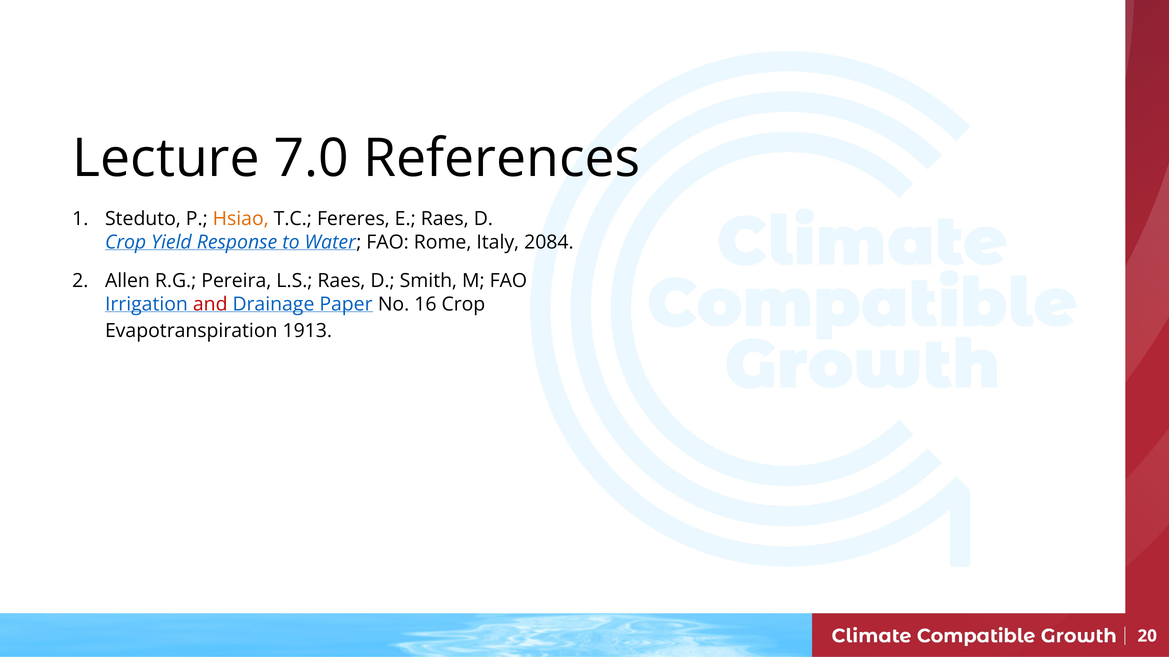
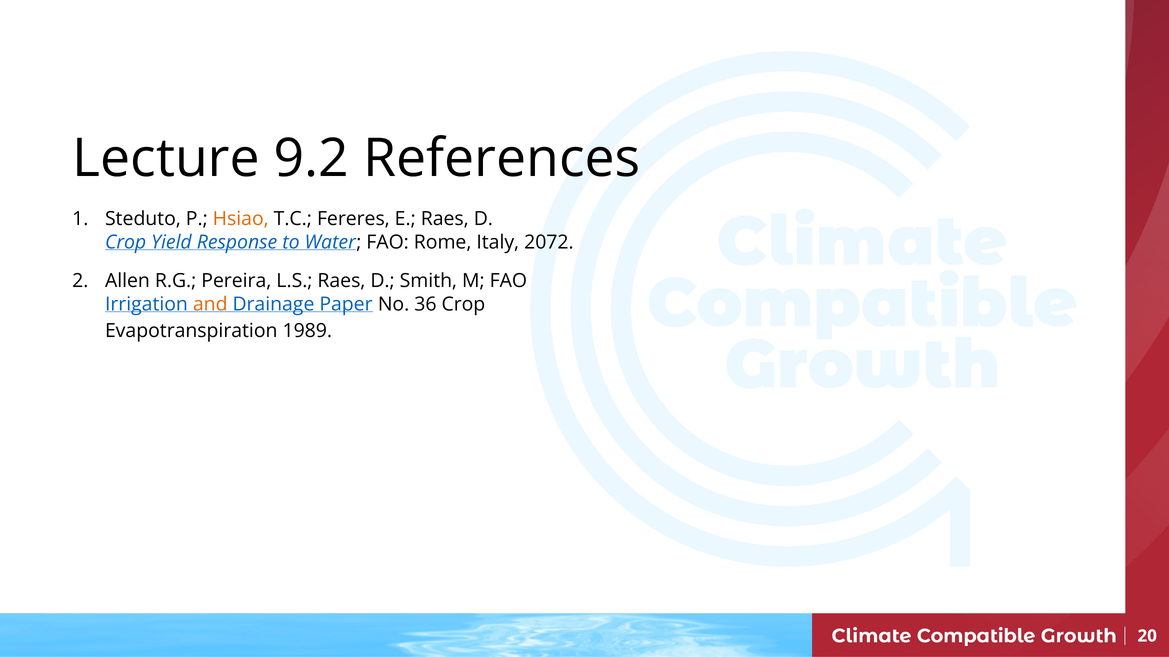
7.0: 7.0 -> 9.2 (311, 159)
2084: 2084 -> 2072 (549, 242)
and colour: red -> orange (210, 304)
16: 16 -> 36 (425, 304)
1913: 1913 -> 1989 (307, 331)
